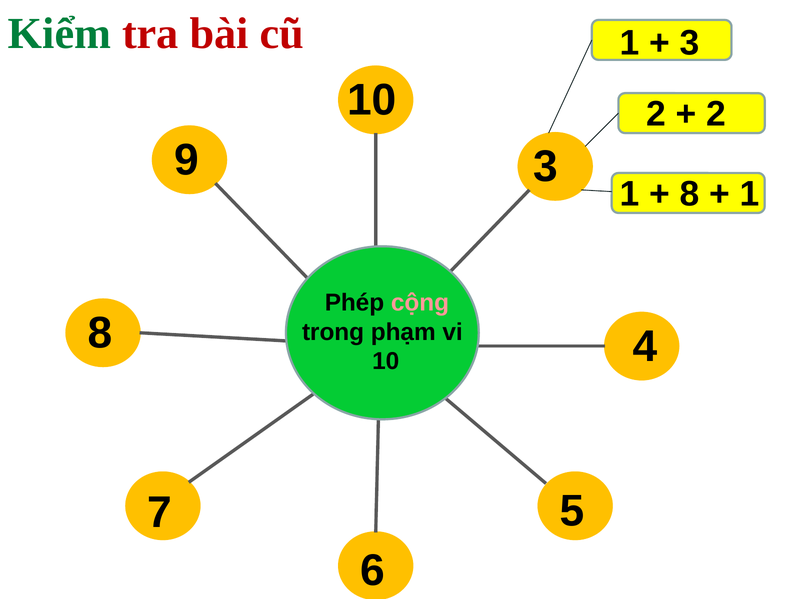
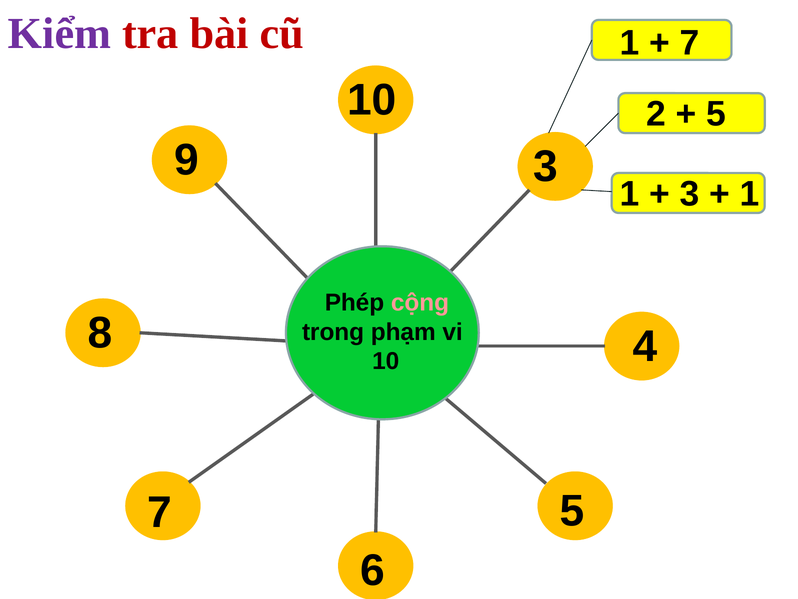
Kiểm colour: green -> purple (59, 34)
3: 3 -> 7 (690, 43)
2: 2 -> 5 (716, 114)
8: 8 -> 3 (690, 194)
